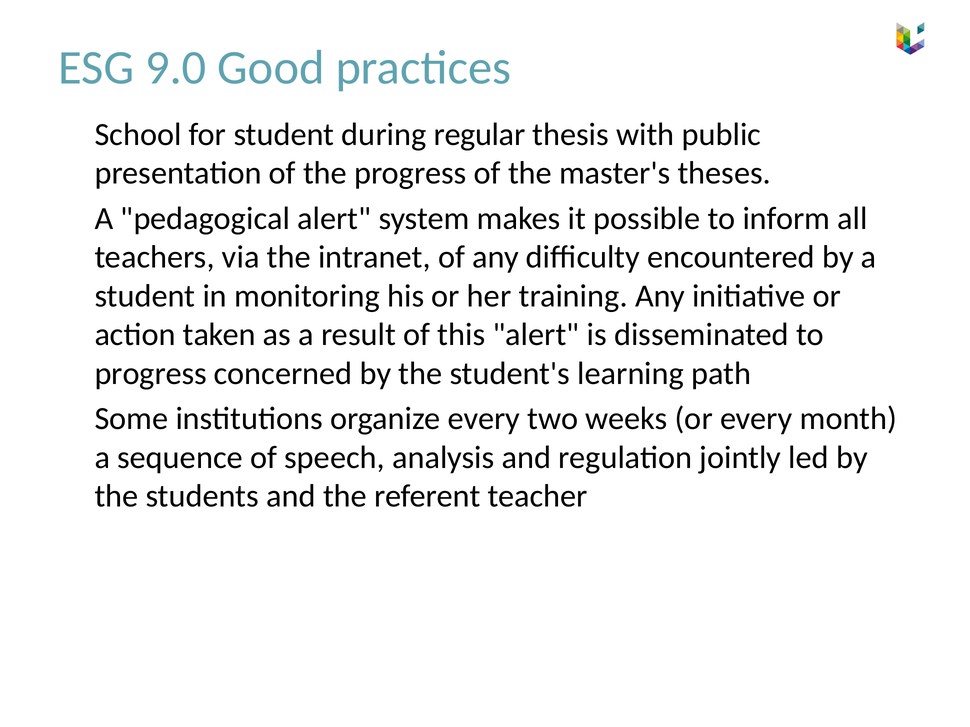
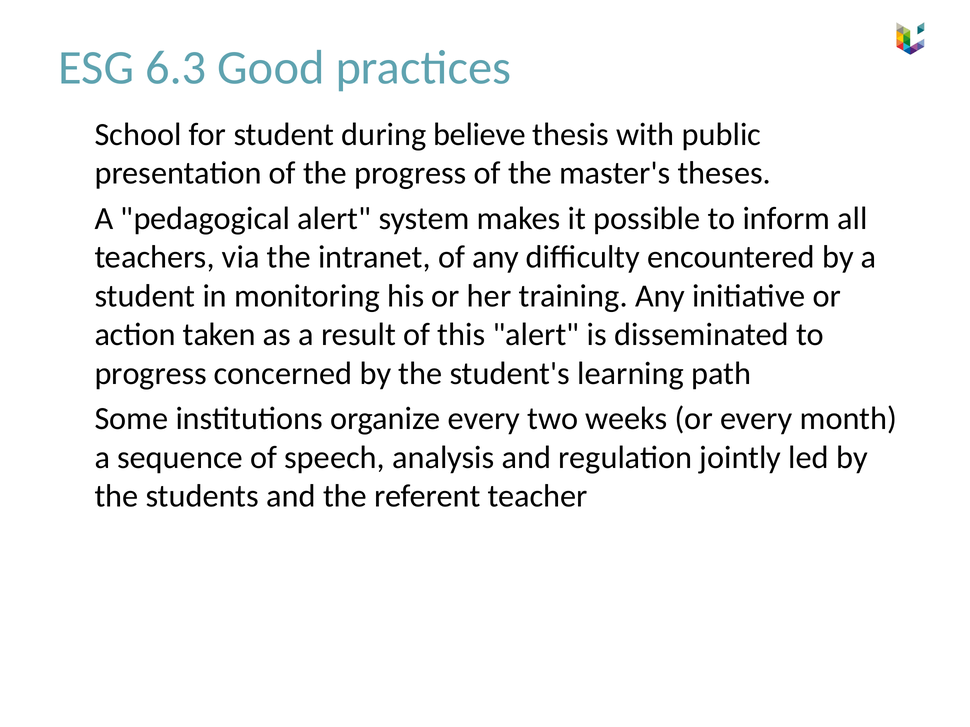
9.0: 9.0 -> 6.3 (176, 68)
regular: regular -> believe (480, 134)
